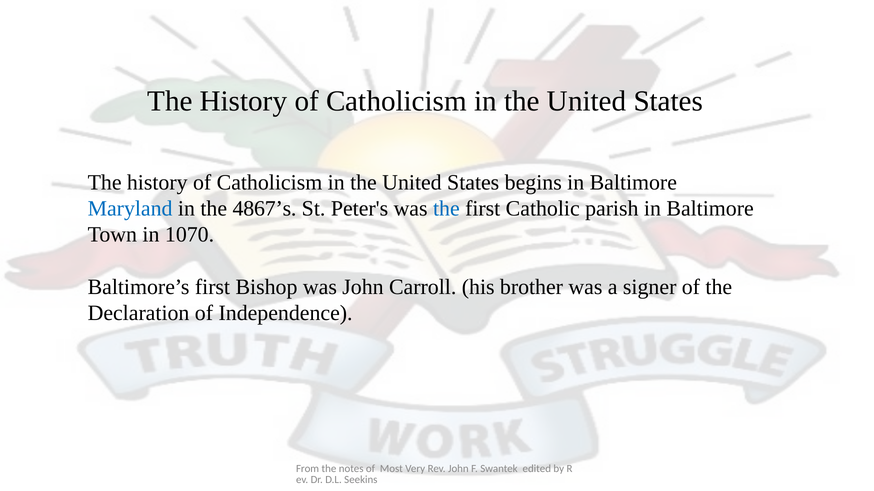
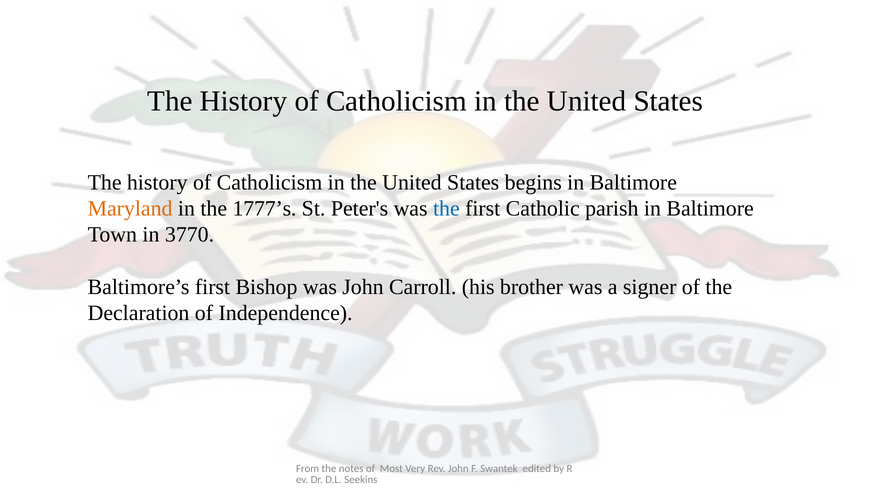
Maryland colour: blue -> orange (130, 209)
4867’s: 4867’s -> 1777’s (265, 209)
1070: 1070 -> 3770 (190, 235)
